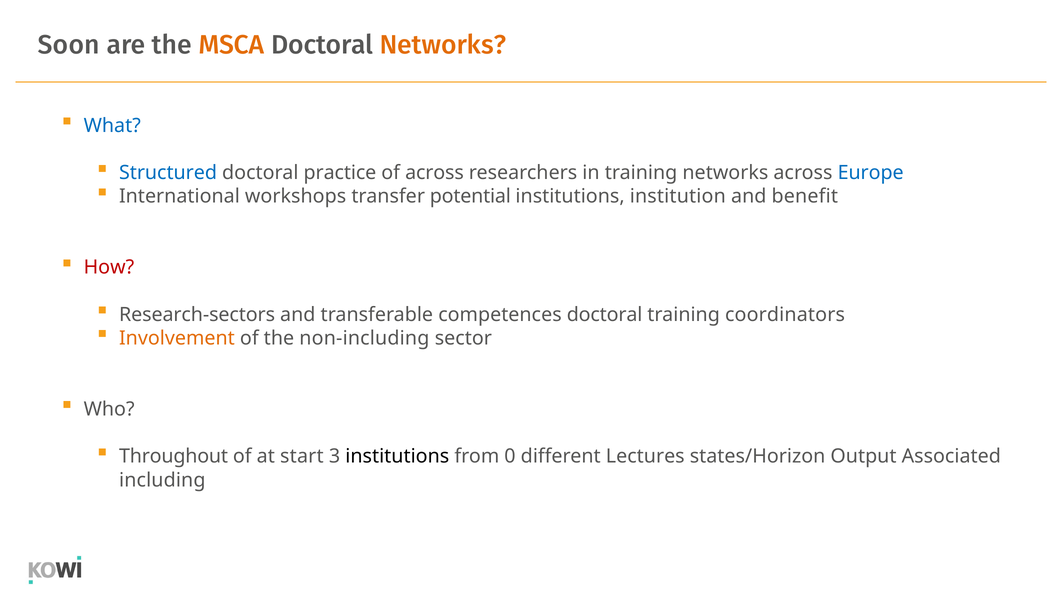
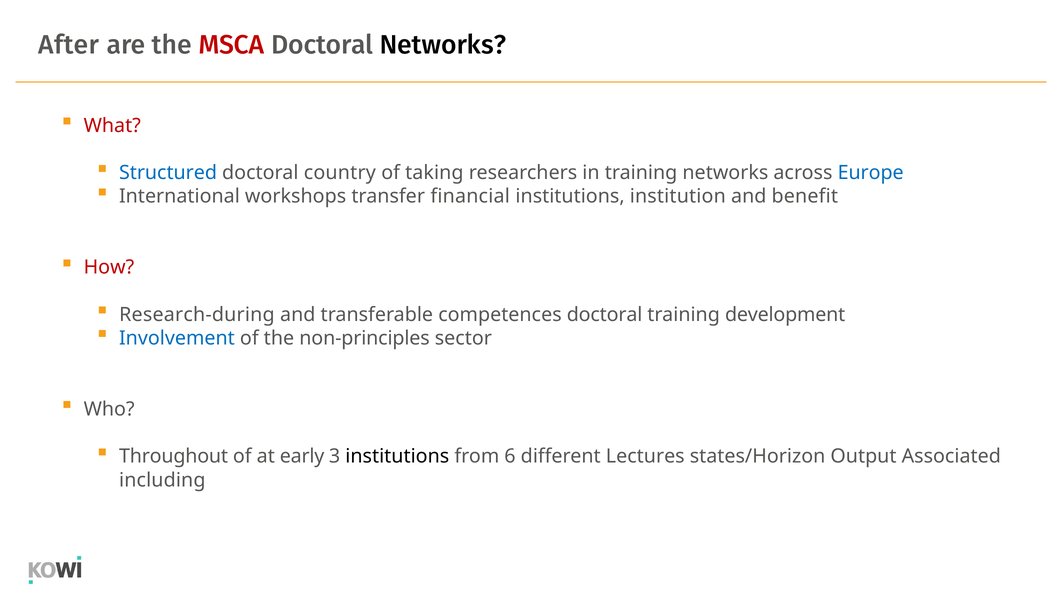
Soon: Soon -> After (69, 45)
MSCA colour: orange -> red (231, 45)
Networks colour: orange -> black (443, 45)
What colour: blue -> red (112, 125)
practice: practice -> country (340, 173)
of across: across -> taking (434, 173)
potential: potential -> financial (470, 196)
Research-sectors: Research-sectors -> Research-during (197, 314)
coordinators: coordinators -> development (785, 314)
Involvement colour: orange -> blue (177, 338)
non-including: non-including -> non-principles (365, 338)
start: start -> early (302, 456)
0: 0 -> 6 (510, 456)
